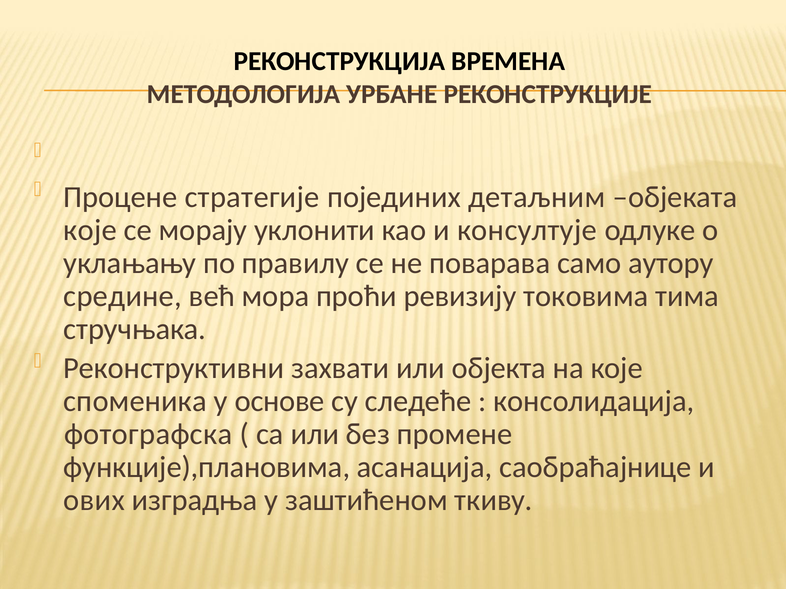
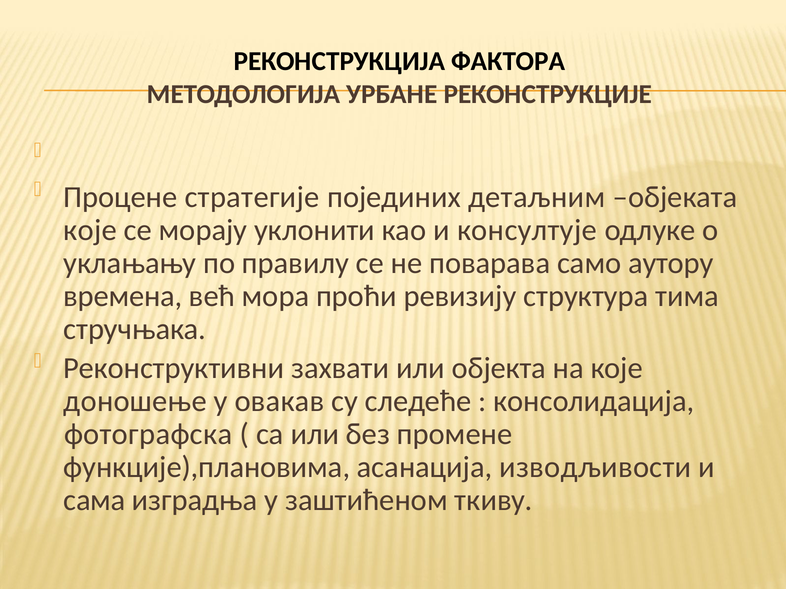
ВРЕМЕНА: ВРЕМЕНА -> ФАКТОРА (508, 61)
средине: средине -> времена (123, 296)
токовима: токовима -> структура (586, 296)
споменика: споменика -> доношење (135, 402)
основе: основе -> овакав (279, 402)
саобраћајнице: саобраћајнице -> изводљивости (595, 468)
ових: ових -> сама (94, 501)
